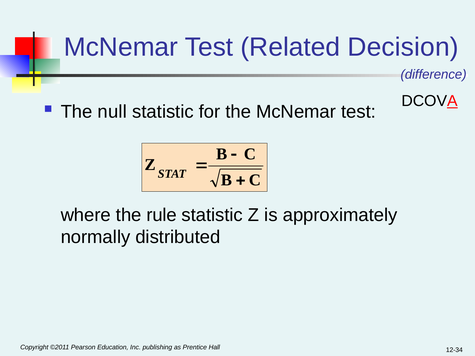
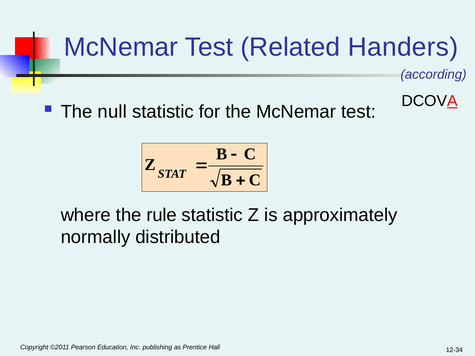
Decision: Decision -> Handers (403, 47)
difference: difference -> according (434, 75)
